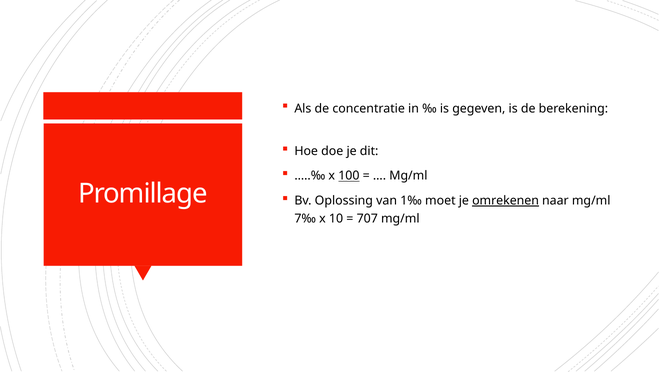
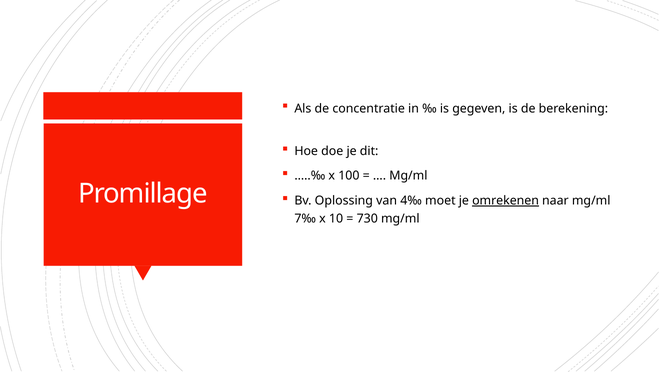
100 underline: present -> none (349, 176)
1‰: 1‰ -> 4‰ (411, 200)
707: 707 -> 730 (367, 218)
